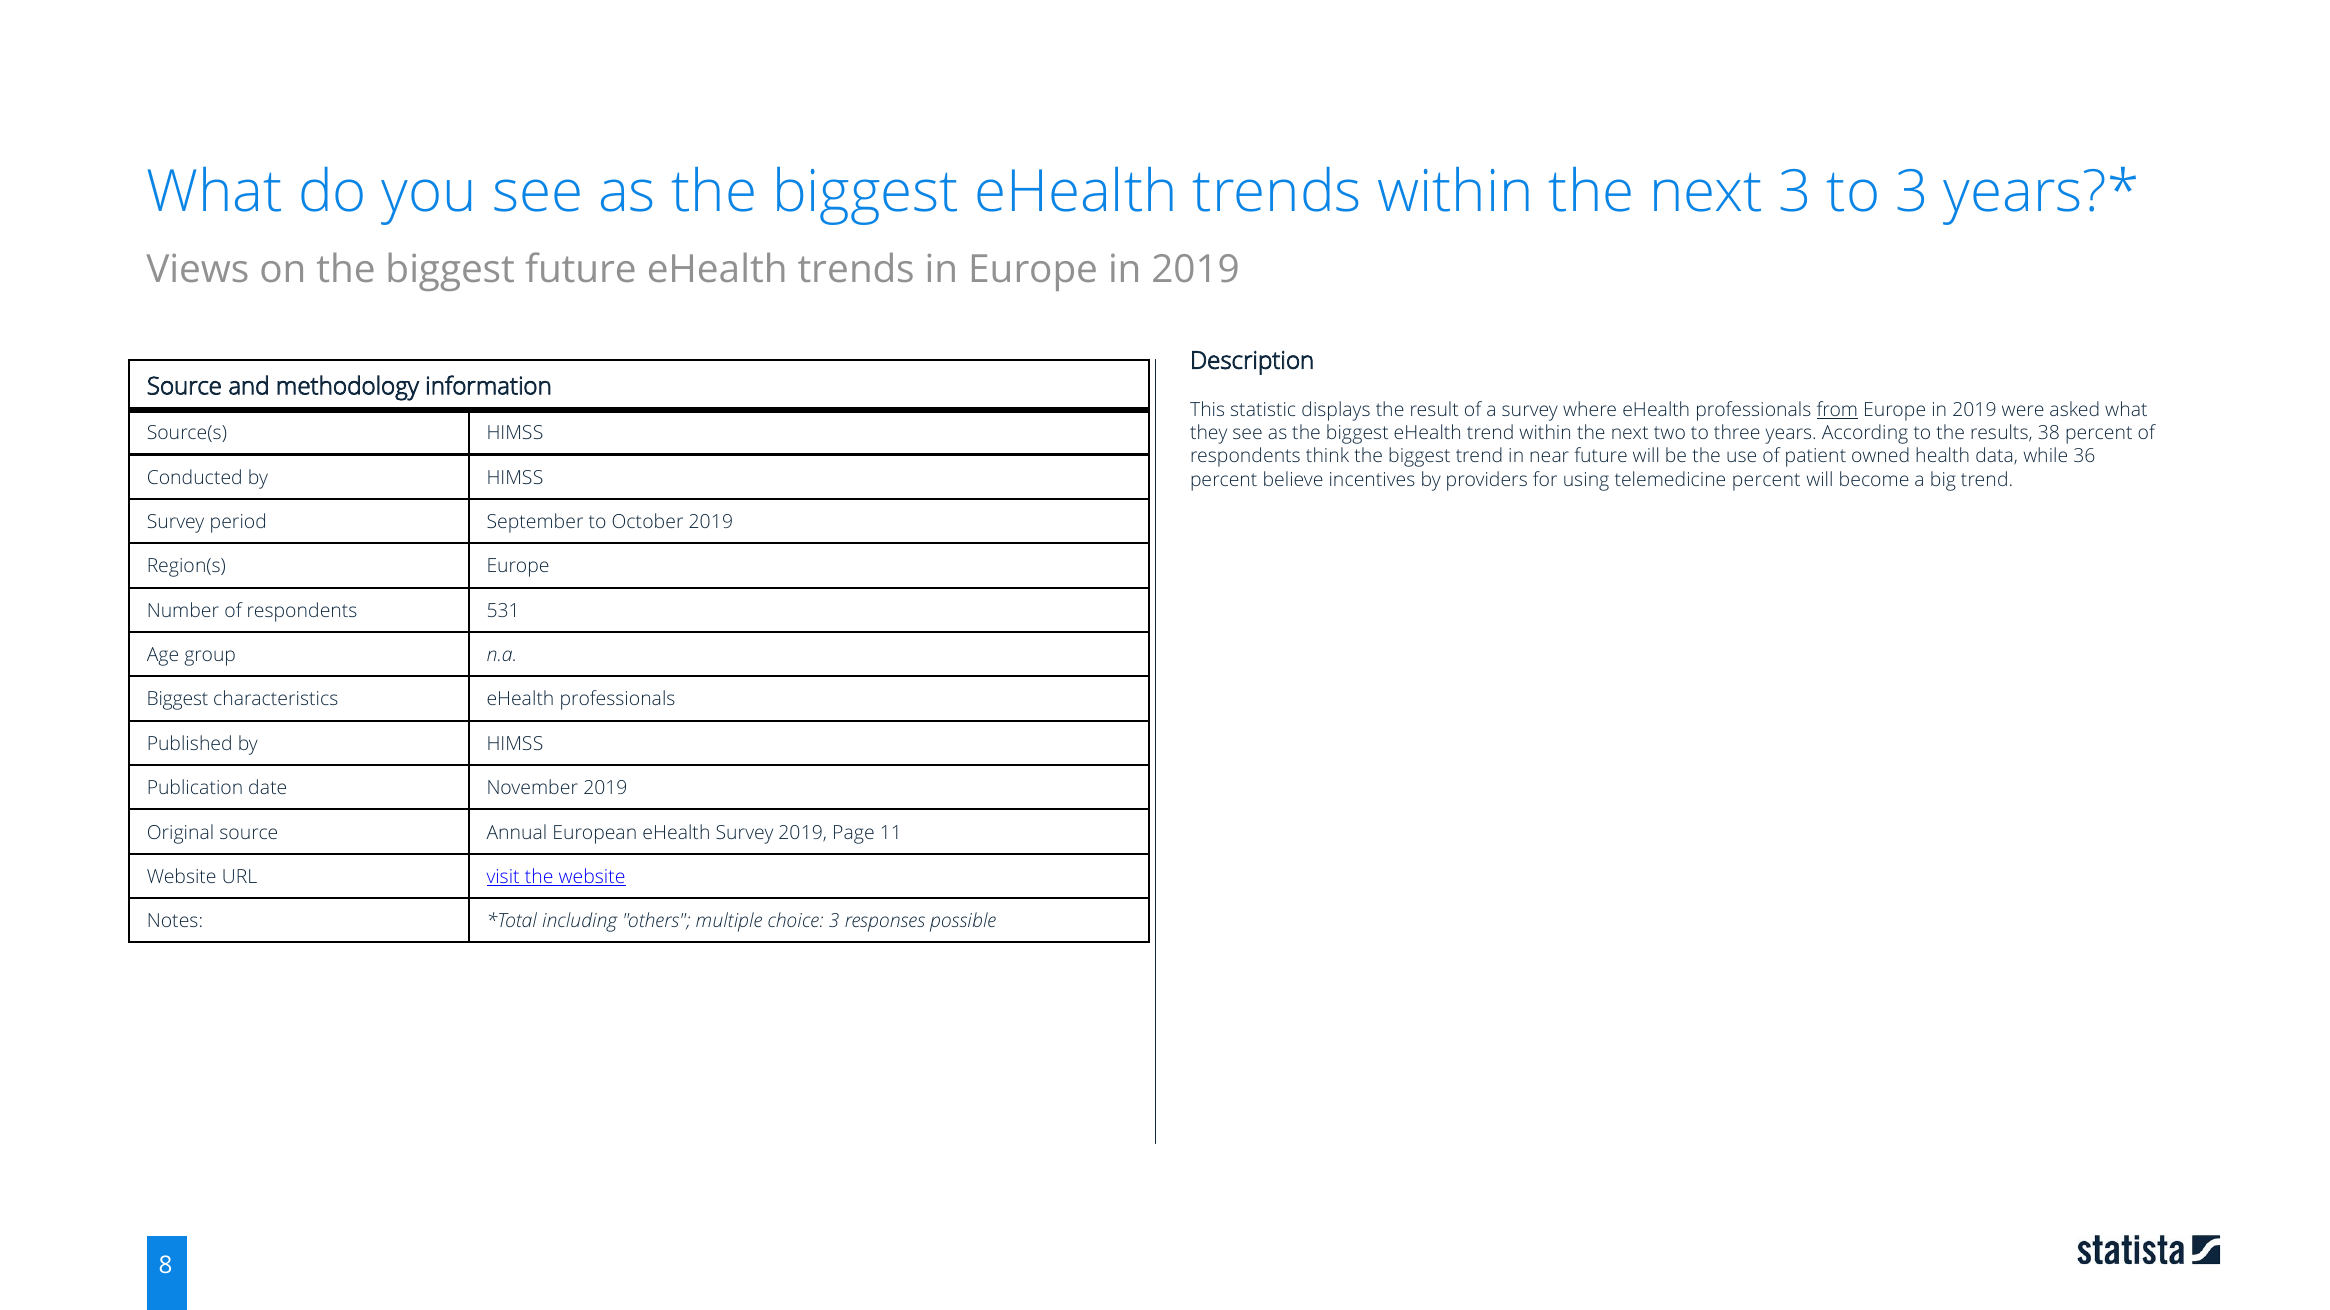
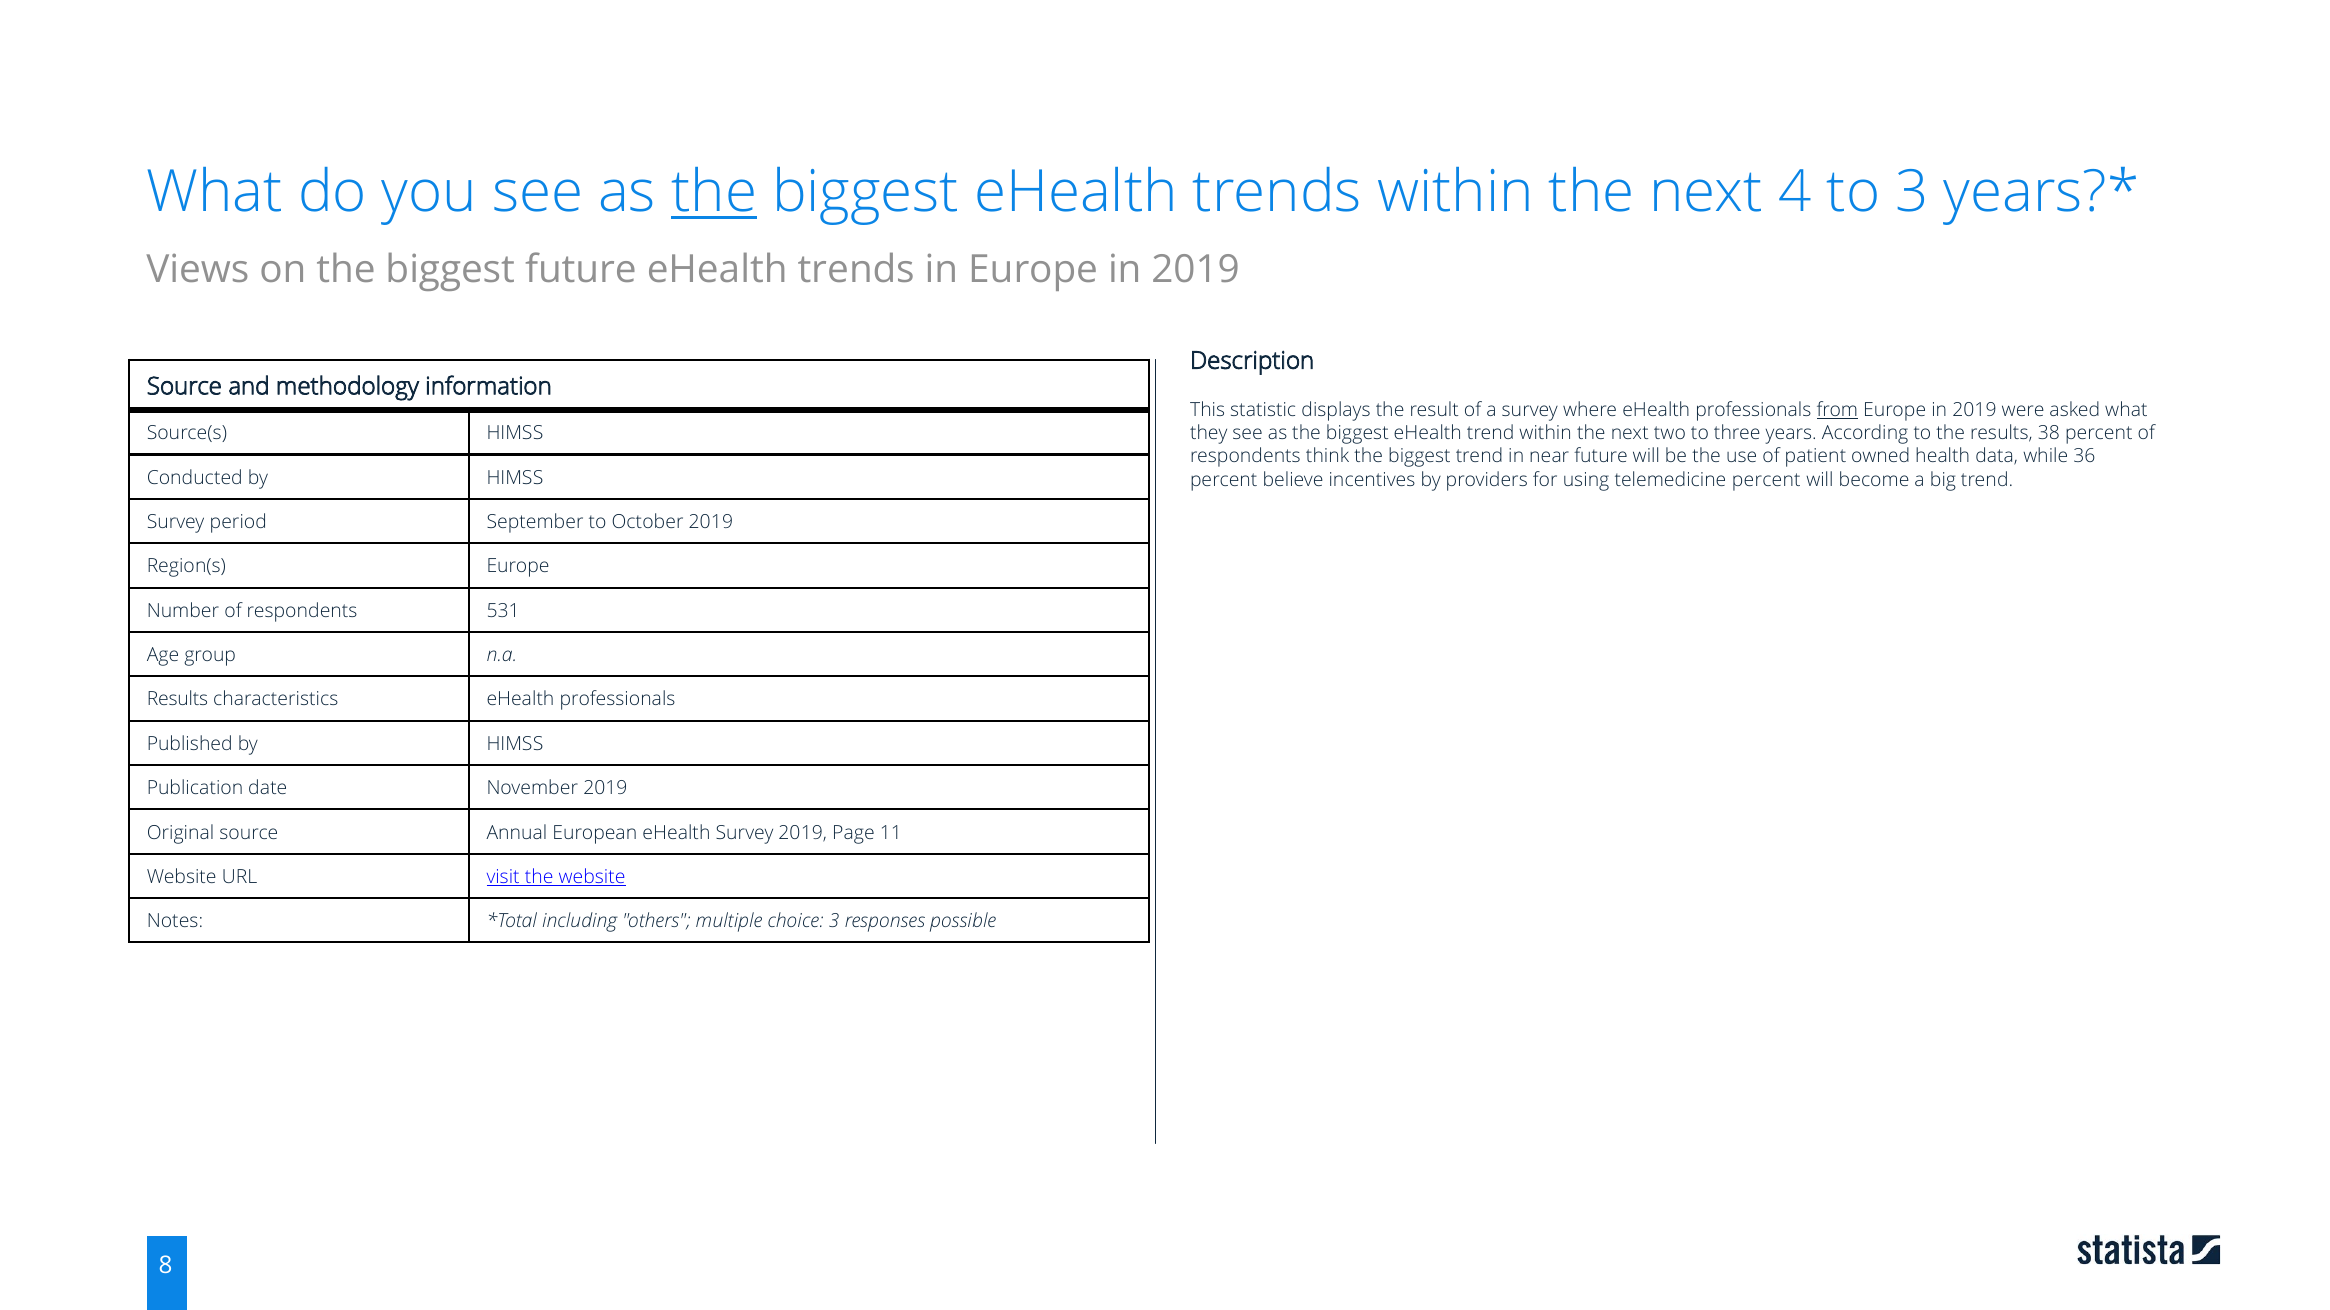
the underline: none -> present (714, 193)
next 3: 3 -> 4 (1795, 193)
Biggest: Biggest -> Results (177, 700)
